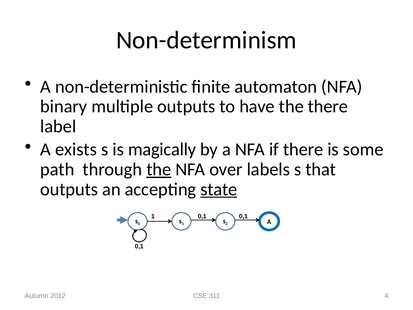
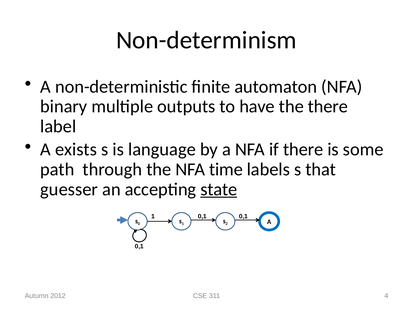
magically: magically -> language (162, 149)
the underline: present -> none (159, 169)
over: over -> time (226, 169)
outputs: outputs -> guesser (69, 189)
